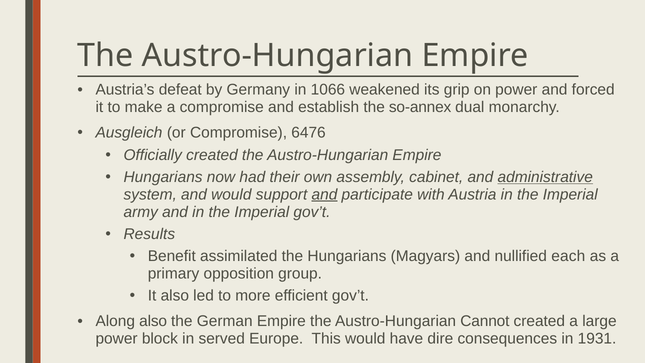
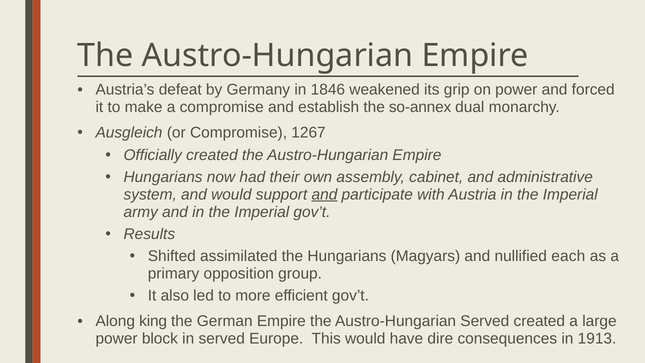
1066: 1066 -> 1846 (328, 90)
6476: 6476 -> 1267 (309, 133)
administrative underline: present -> none (545, 177)
Benefit: Benefit -> Shifted (172, 256)
Along also: also -> king (153, 321)
Austro-Hungarian Cannot: Cannot -> Served (485, 321)
1931: 1931 -> 1913 (597, 339)
